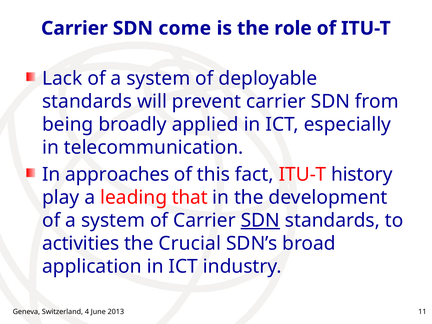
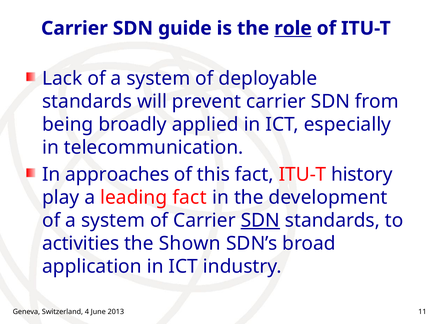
come: come -> guide (185, 28)
role underline: none -> present (293, 28)
leading that: that -> fact (190, 197)
Crucial: Crucial -> Shown (190, 244)
